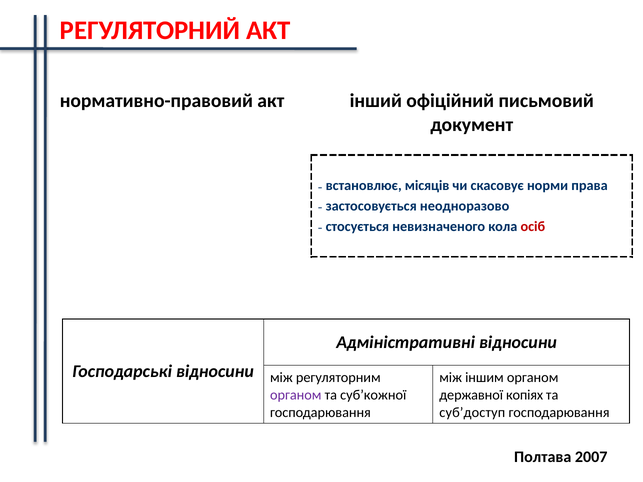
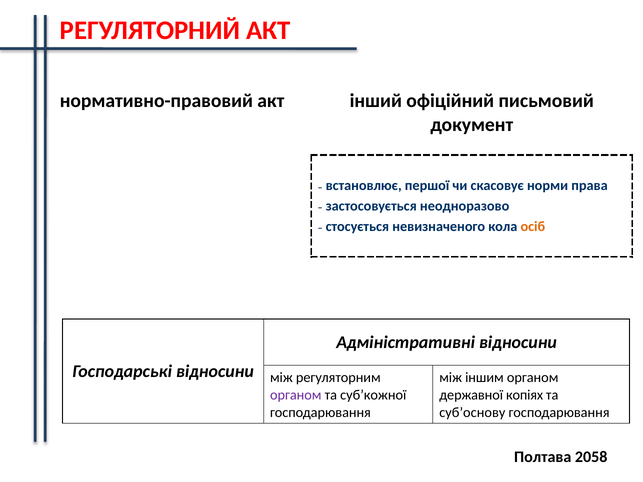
місяців: місяців -> першої (427, 186)
осіб colour: red -> orange (533, 227)
суб’доступ: суб’доступ -> суб’основу (472, 413)
2007: 2007 -> 2058 (591, 457)
